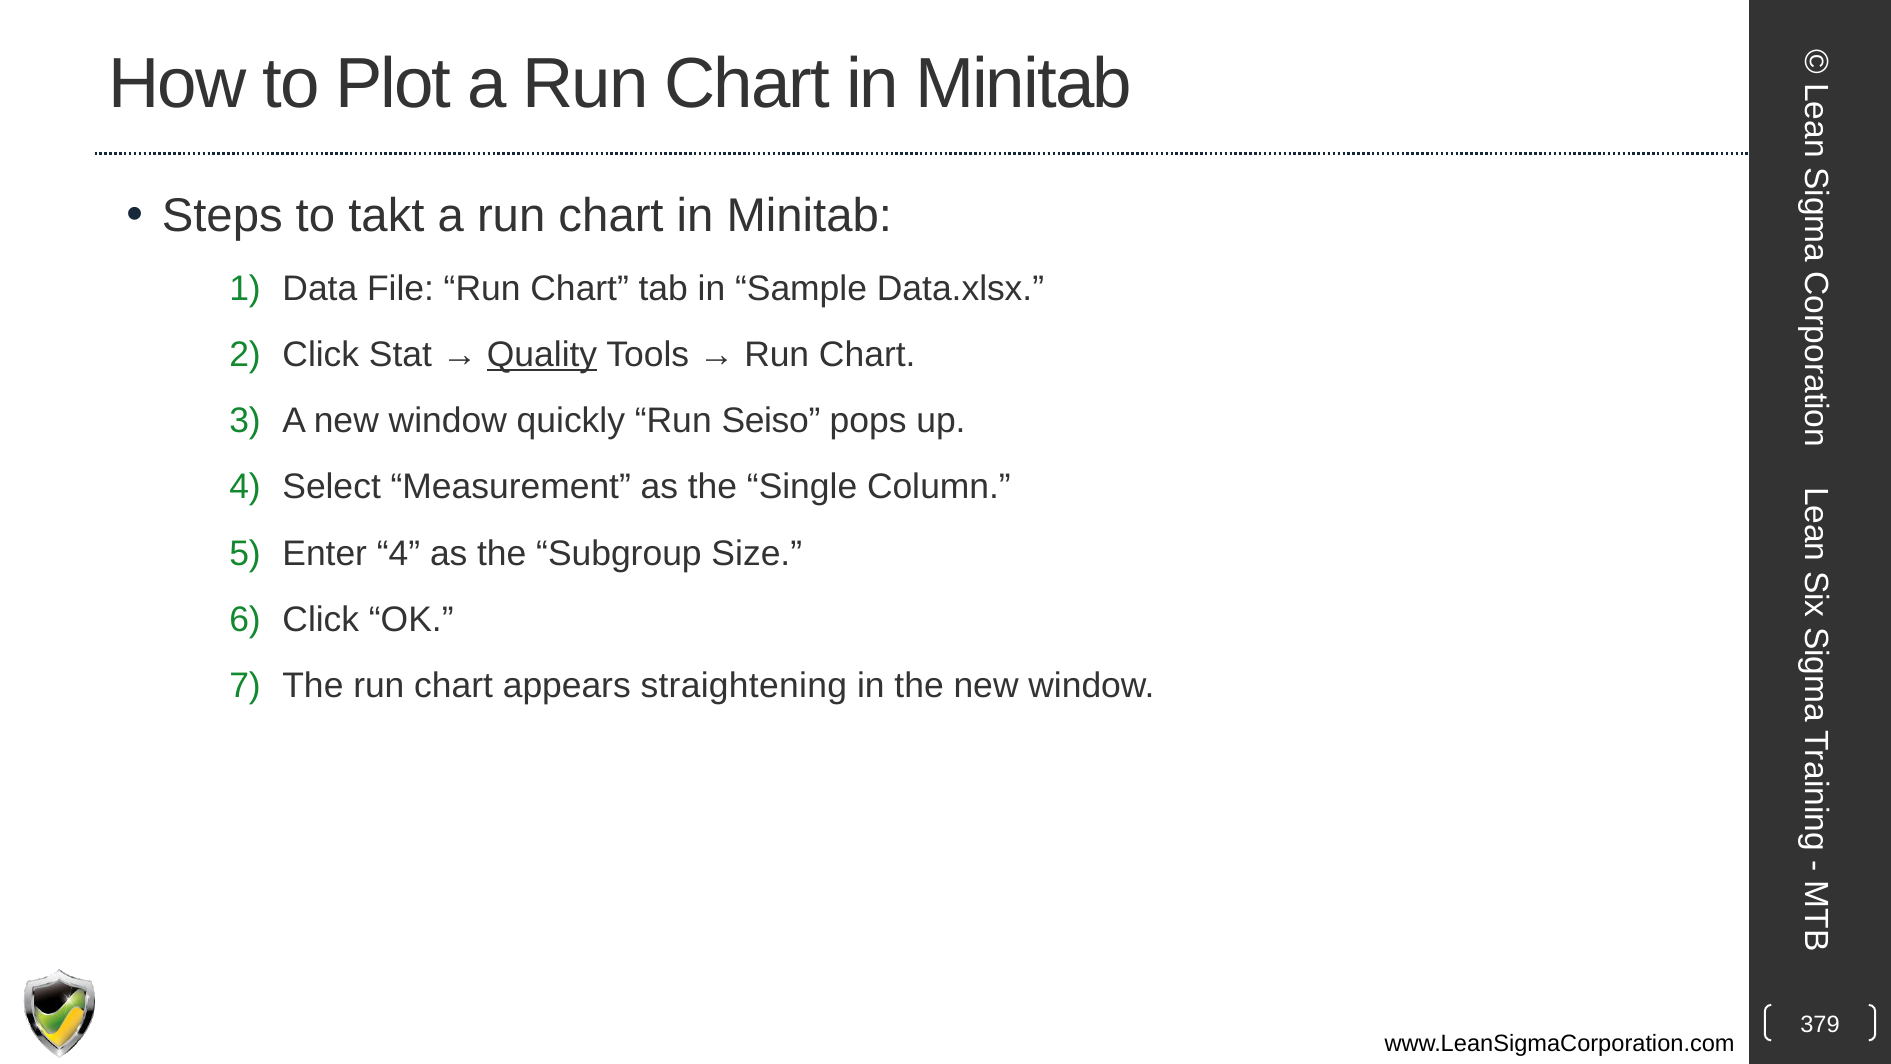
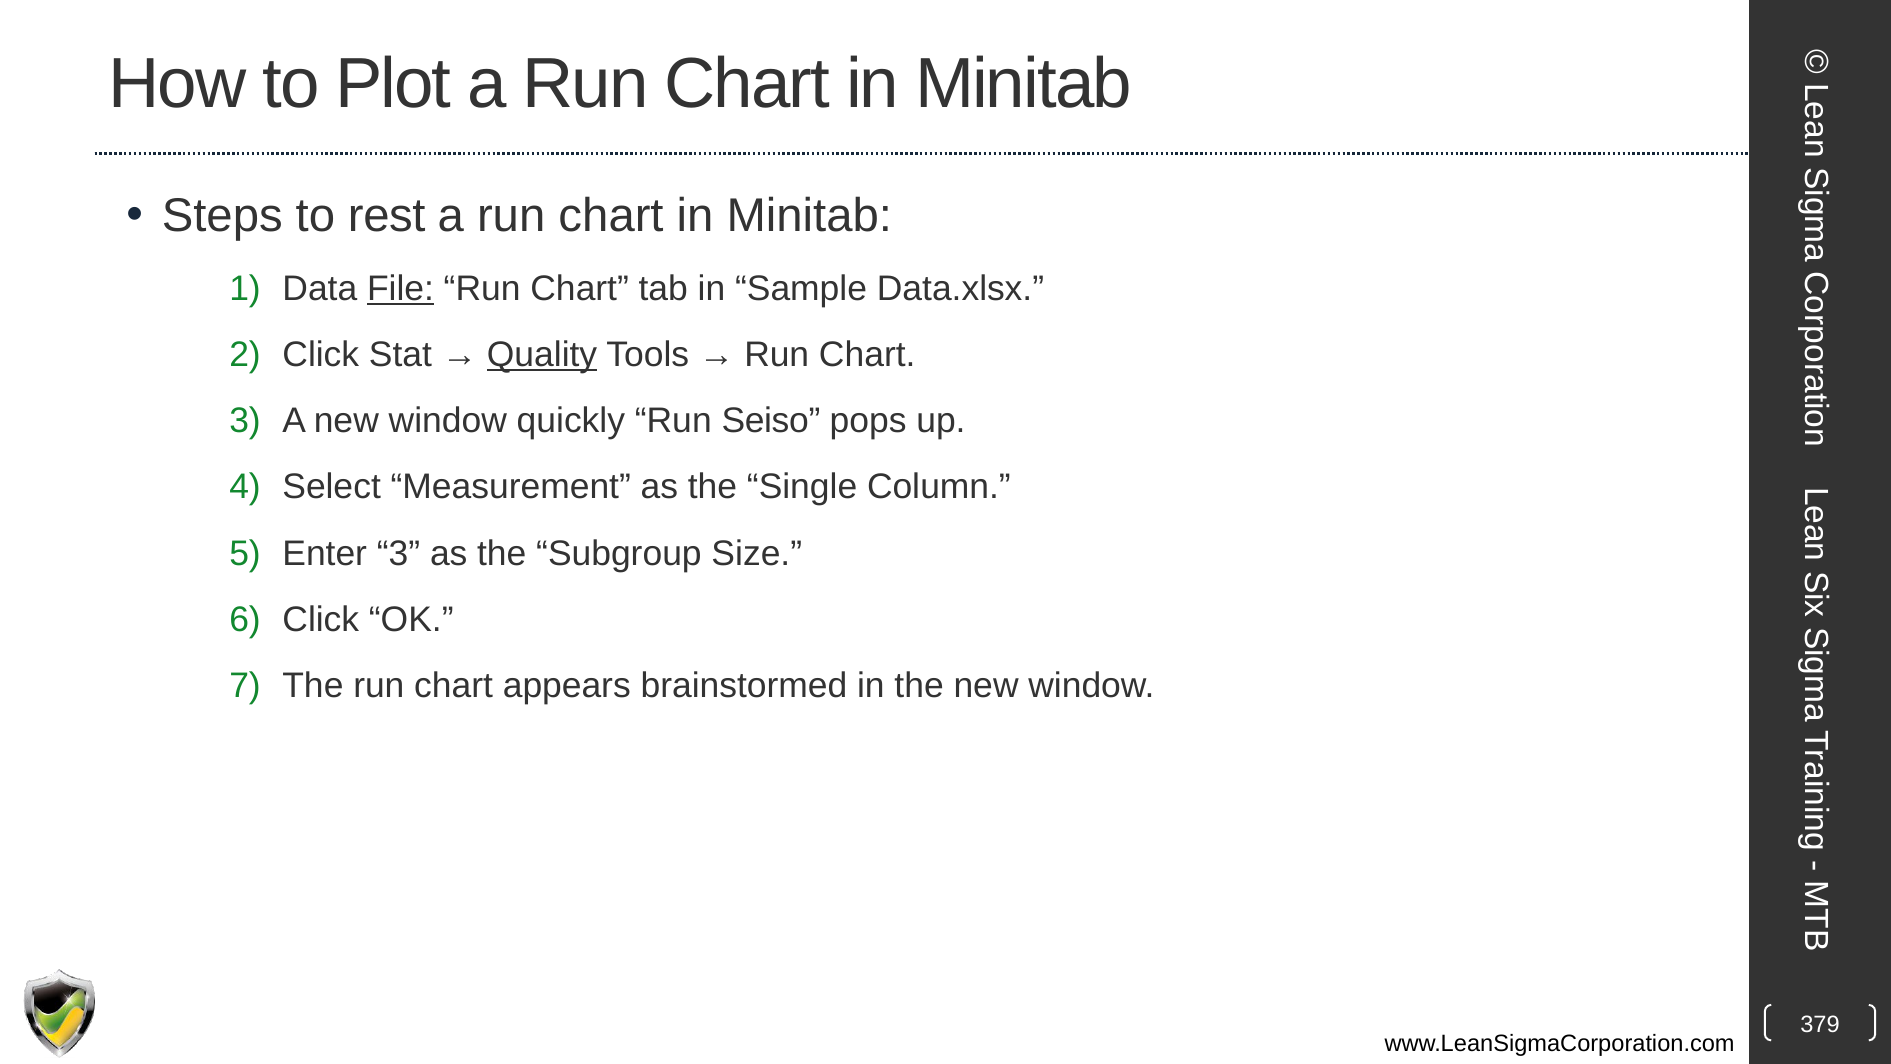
takt: takt -> rest (387, 216)
File underline: none -> present (401, 288)
Enter 4: 4 -> 3 (399, 553)
straightening: straightening -> brainstormed (744, 685)
